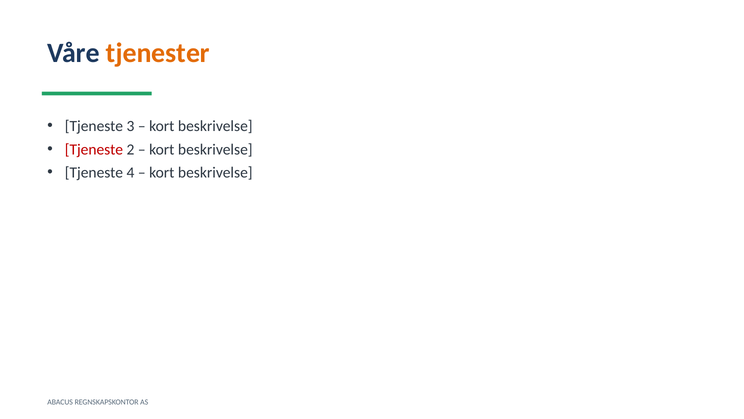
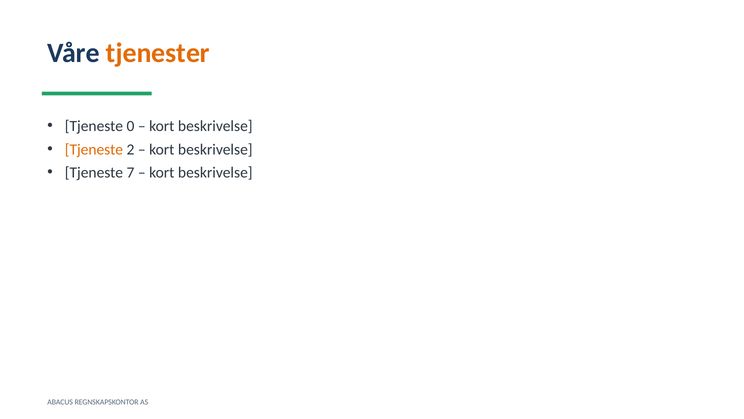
3: 3 -> 0 (130, 126)
Tjeneste colour: red -> orange (94, 149)
4: 4 -> 7 (130, 173)
